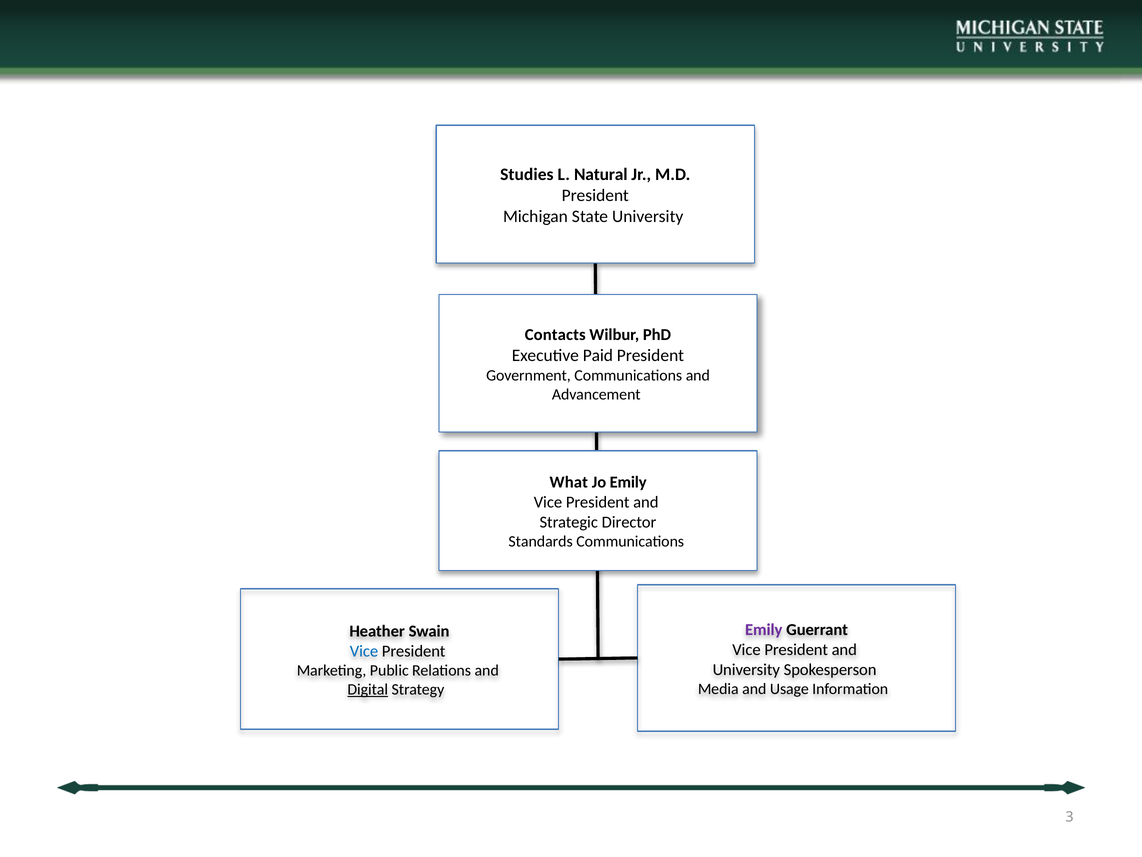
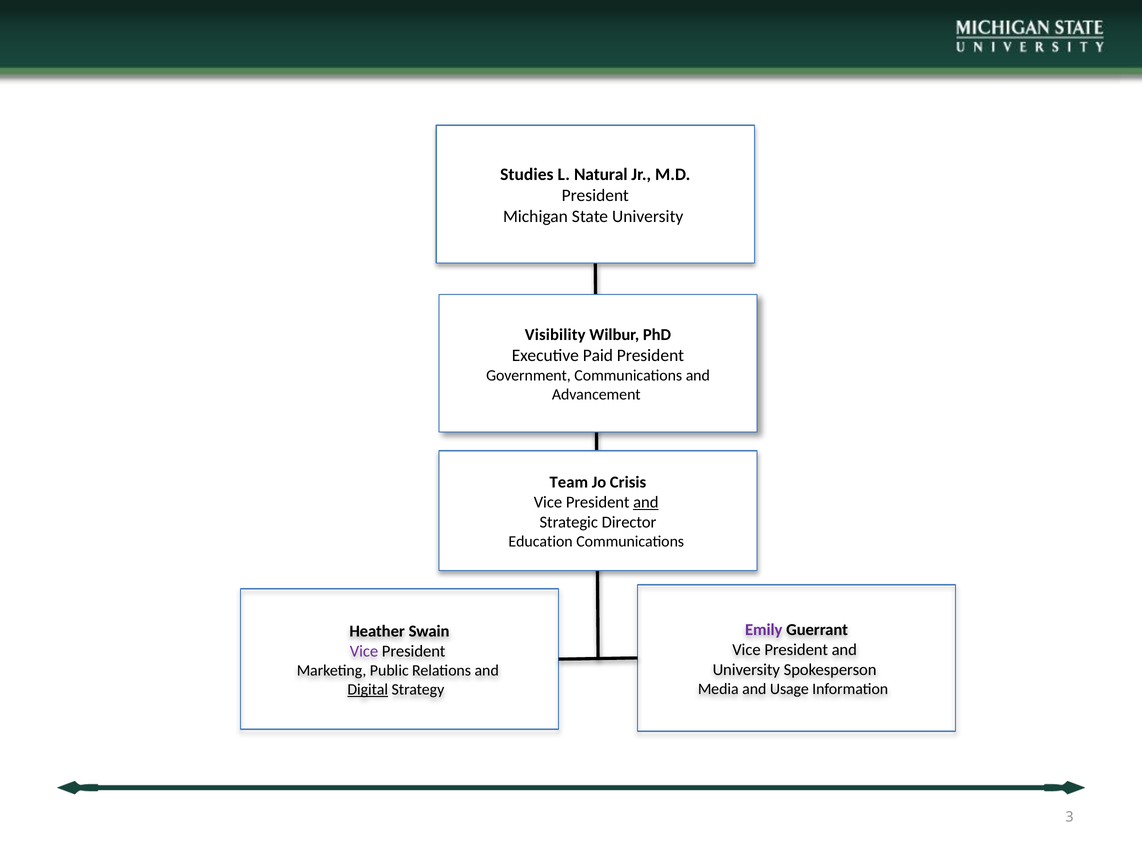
Contacts: Contacts -> Visibility (555, 335)
What: What -> Team (569, 482)
Jo Emily: Emily -> Crisis (628, 482)
and underline: none -> present (646, 502)
Standards: Standards -> Education (541, 541)
Vice colour: blue -> purple (364, 651)
